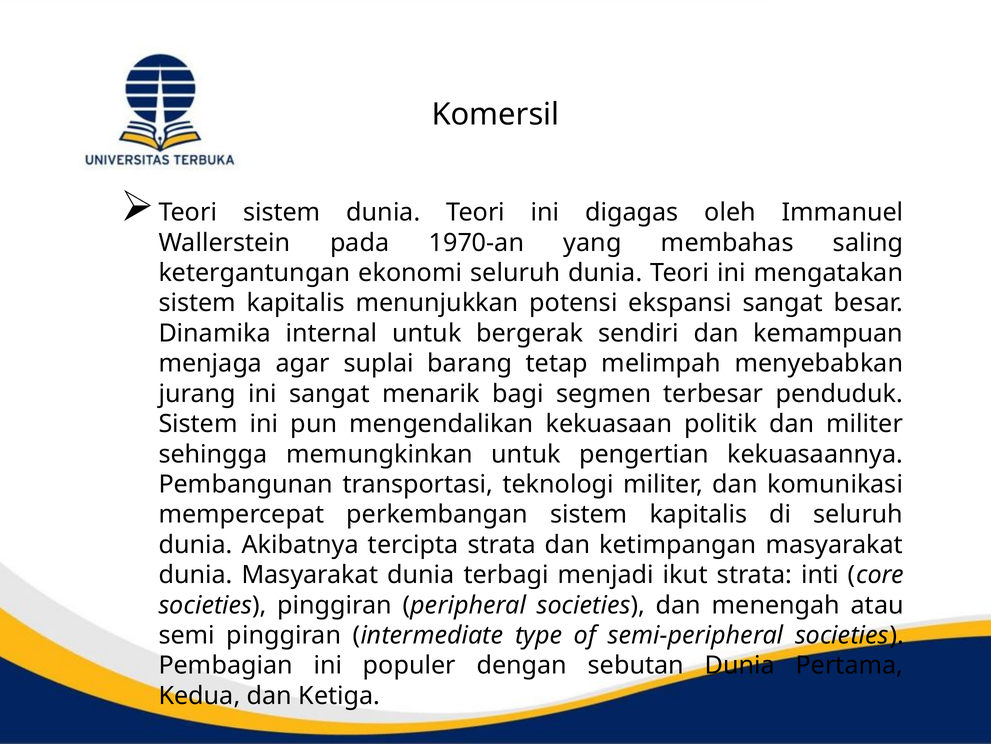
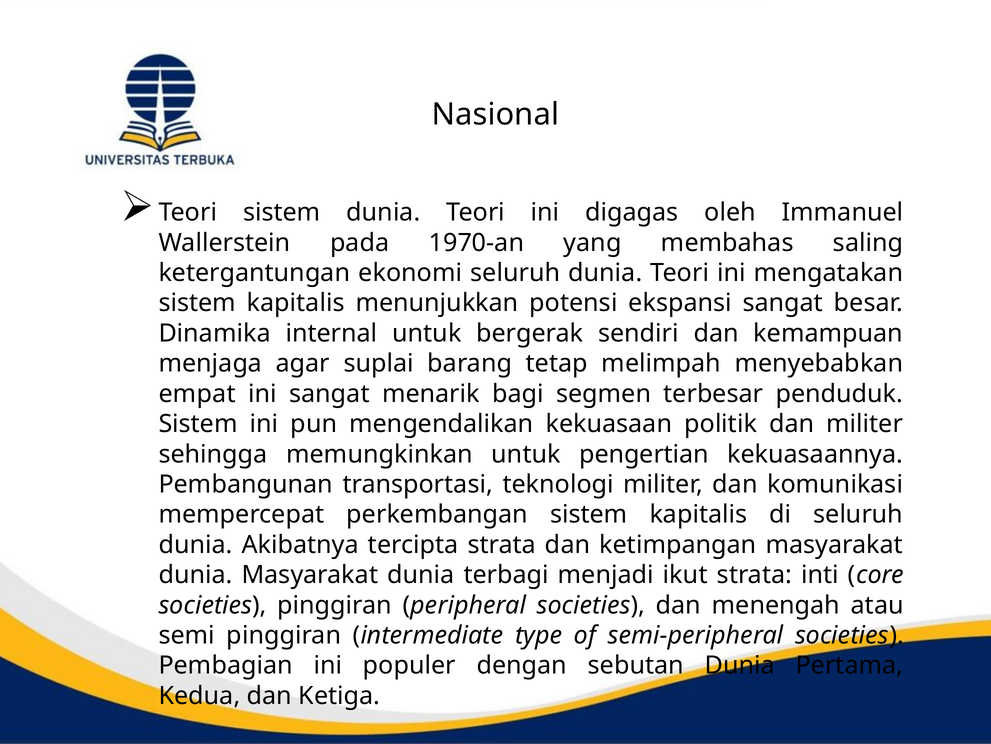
Komersil: Komersil -> Nasional (495, 114)
jurang: jurang -> empat (197, 393)
